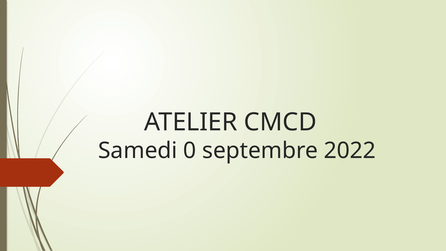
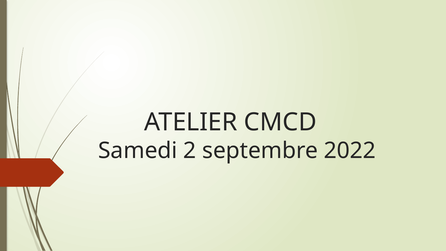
0: 0 -> 2 (190, 151)
